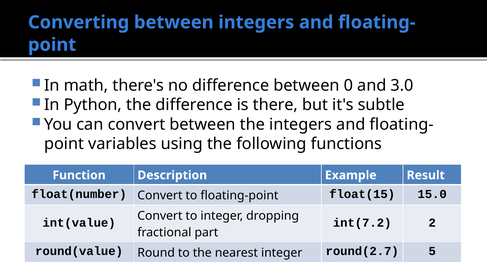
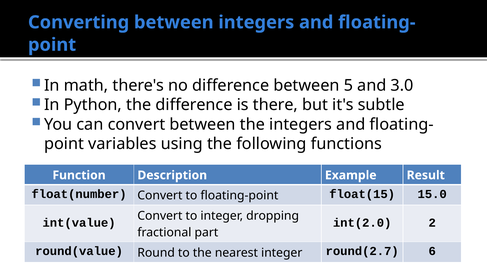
0: 0 -> 5 (348, 85)
int(7.2: int(7.2 -> int(2.0 (362, 223)
5: 5 -> 6 (432, 251)
